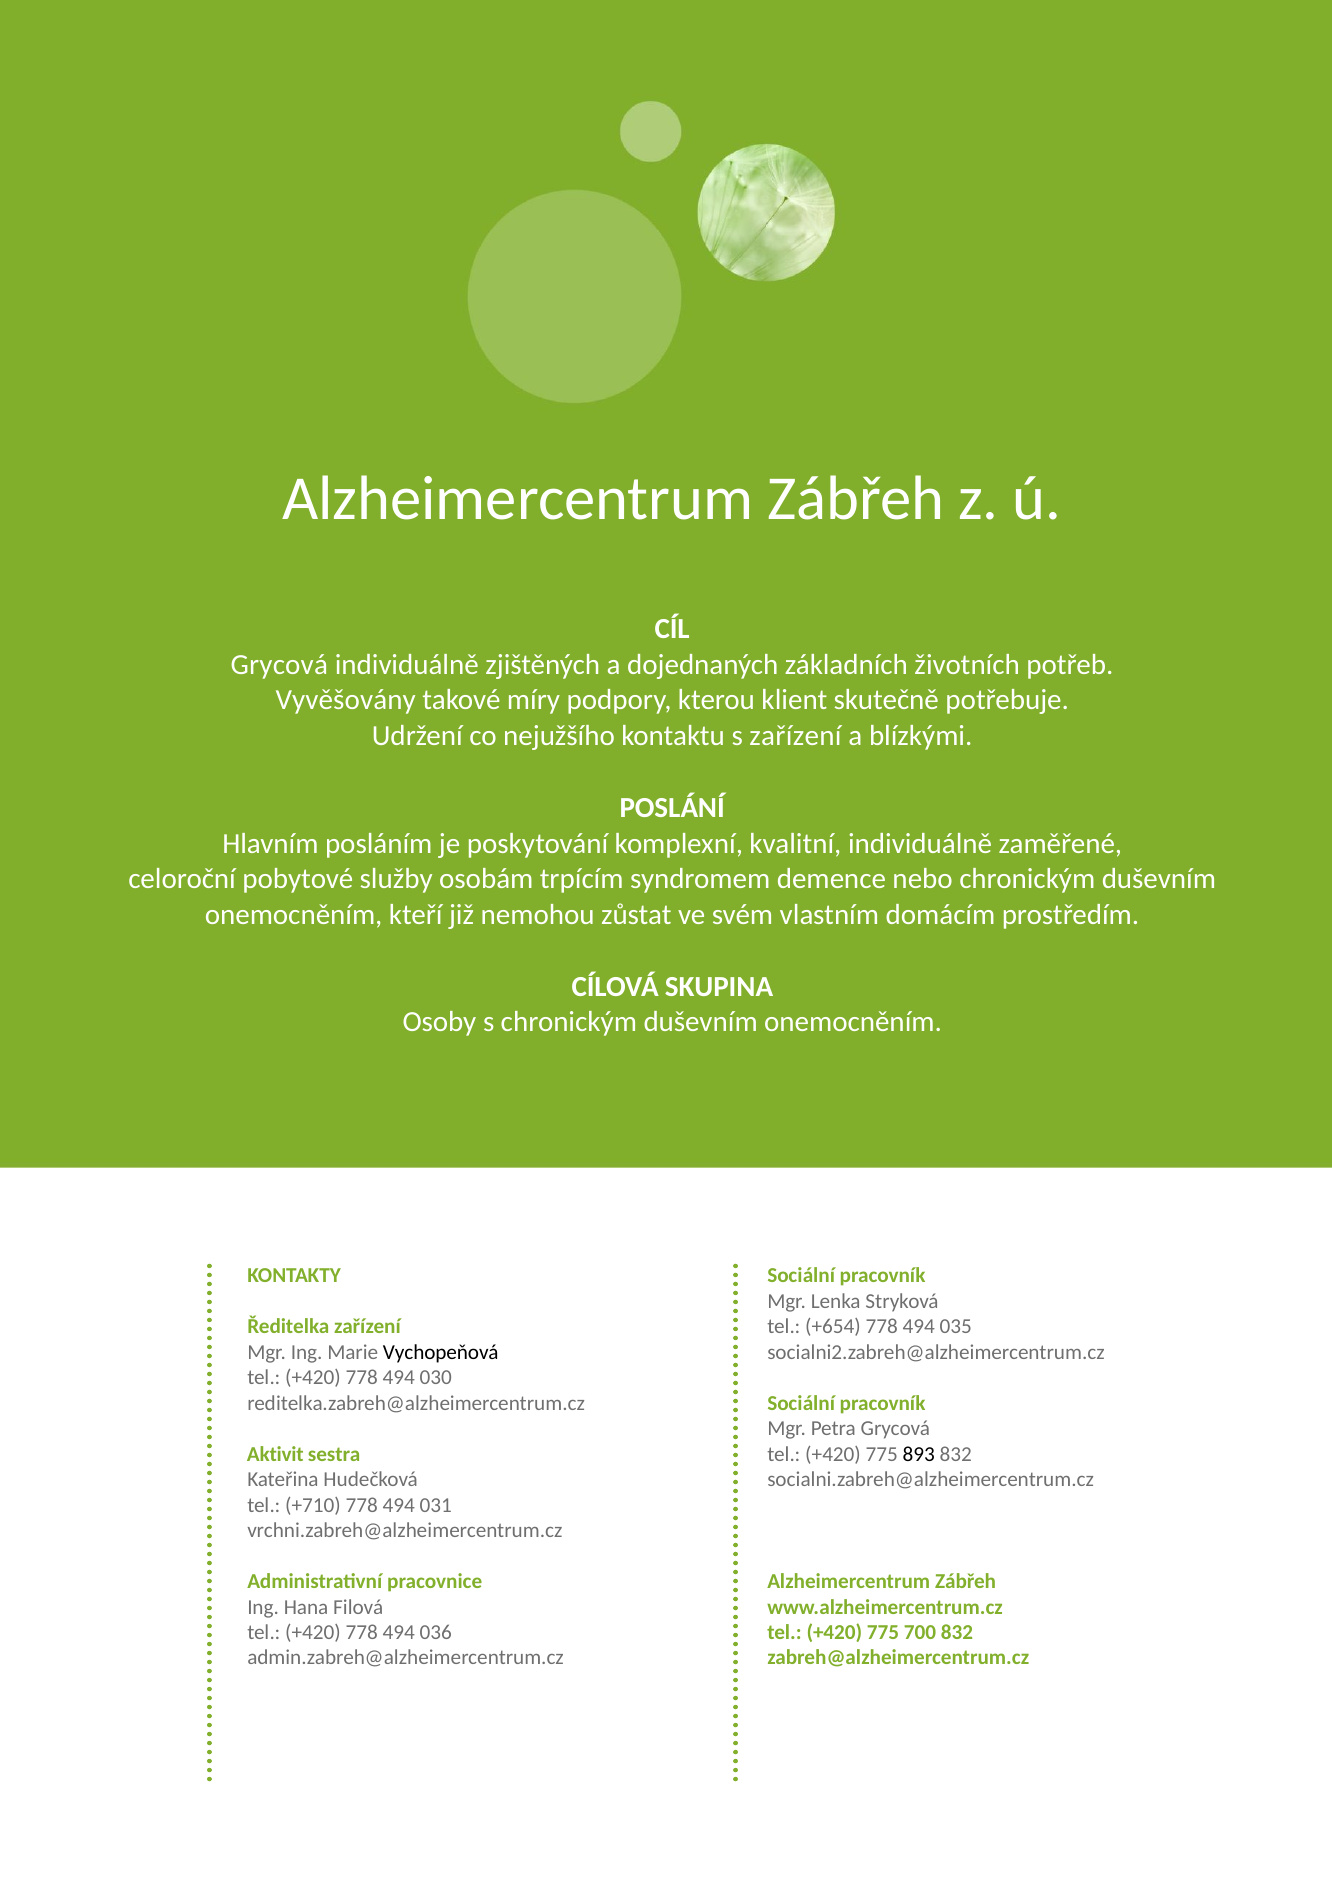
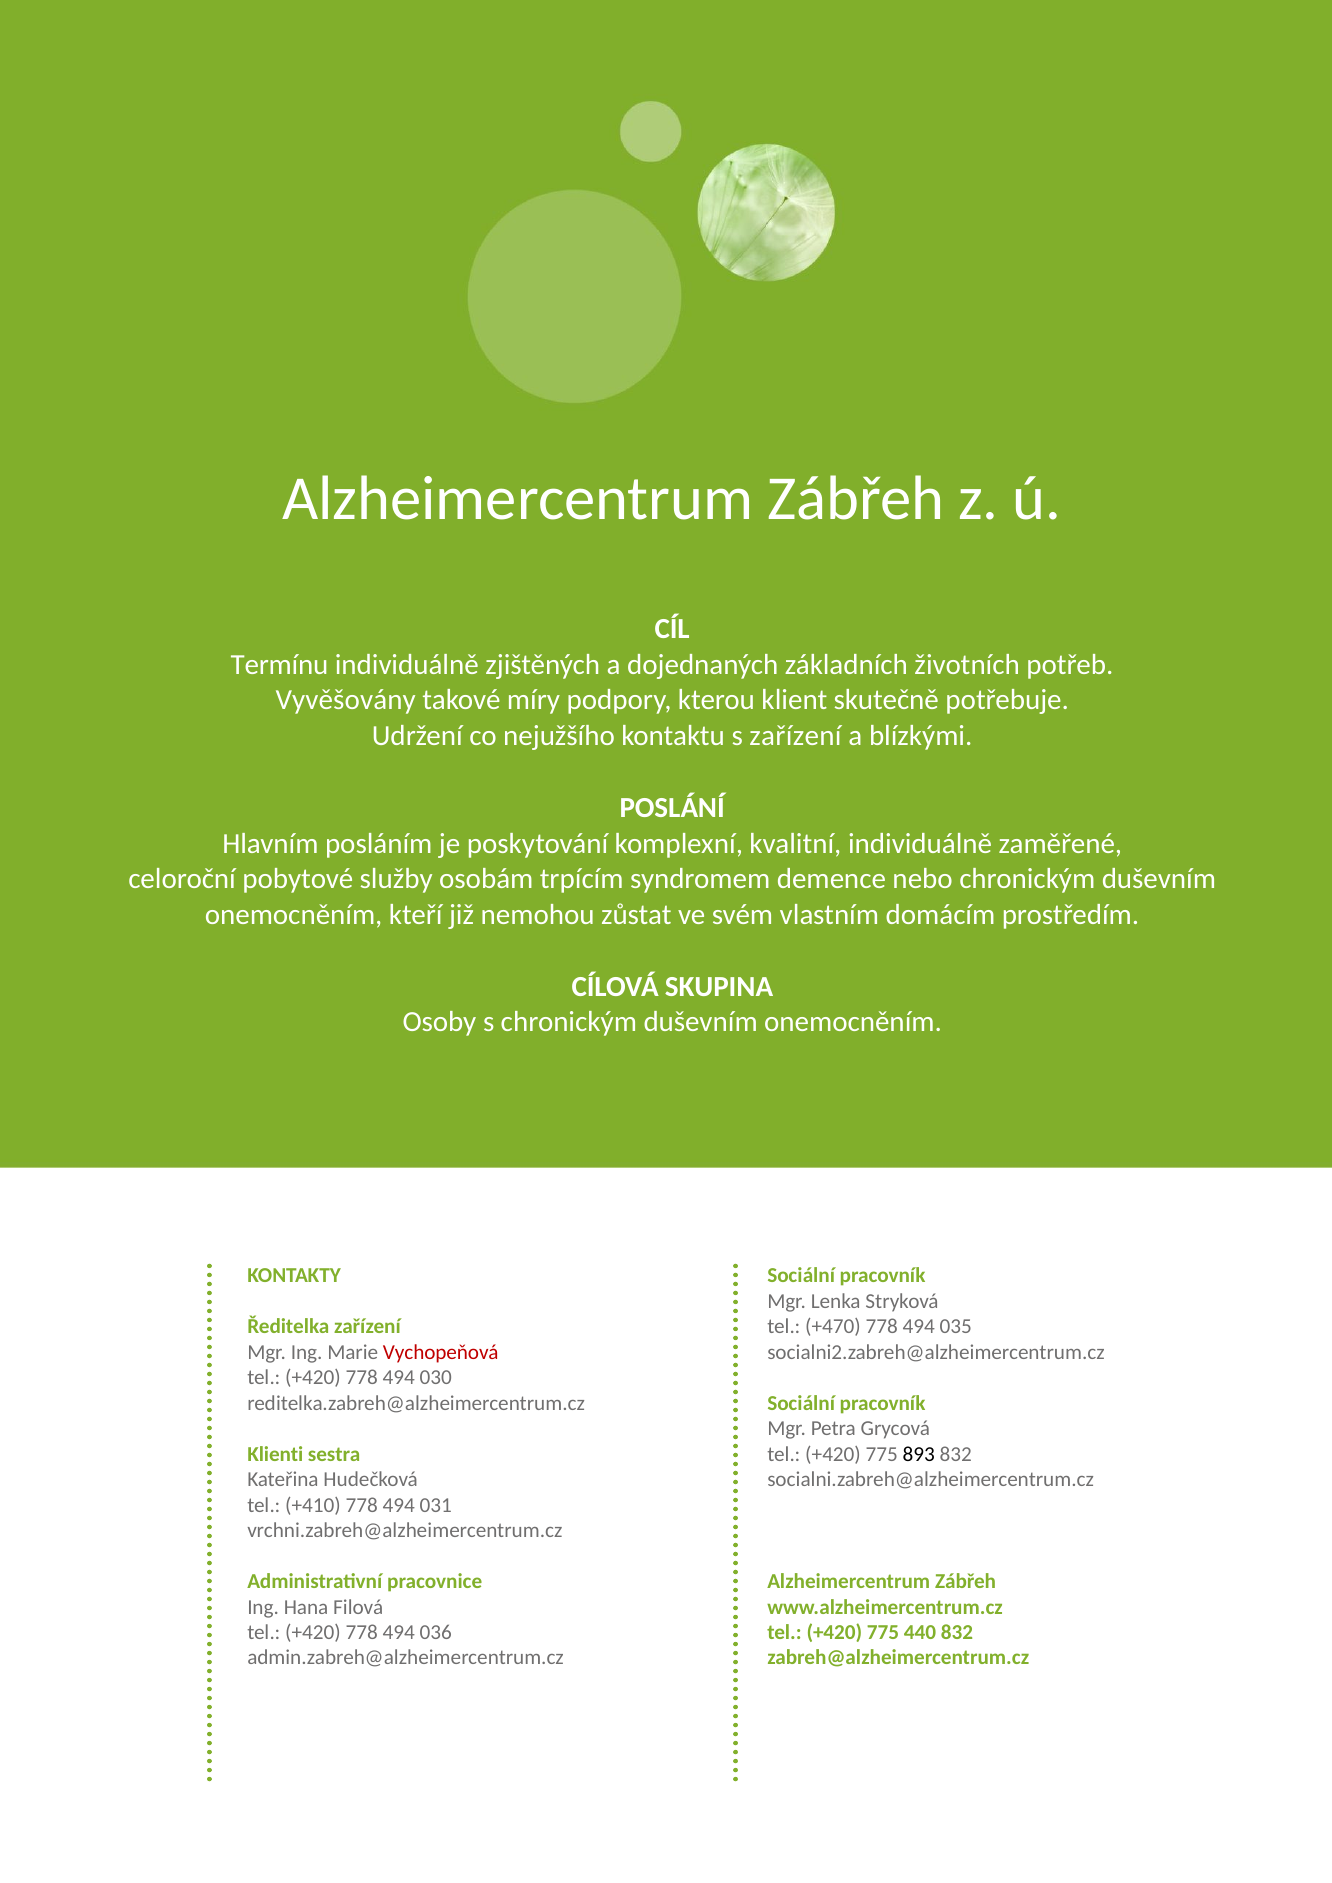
Grycová: Grycová -> Termínu (280, 665)
+654: +654 -> +470 (833, 1327)
Vychopeňová colour: black -> red (441, 1353)
Aktivit: Aktivit -> Klienti (275, 1455)
+710: +710 -> +410 (313, 1506)
700: 700 -> 440 (920, 1633)
